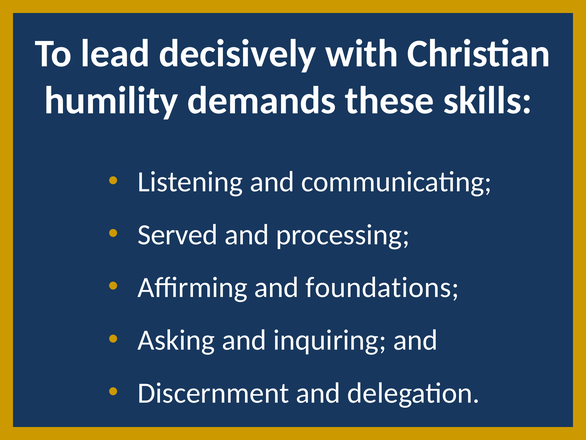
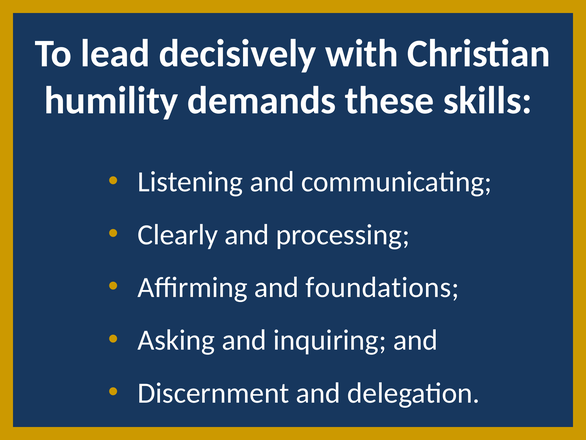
Served: Served -> Clearly (178, 234)
